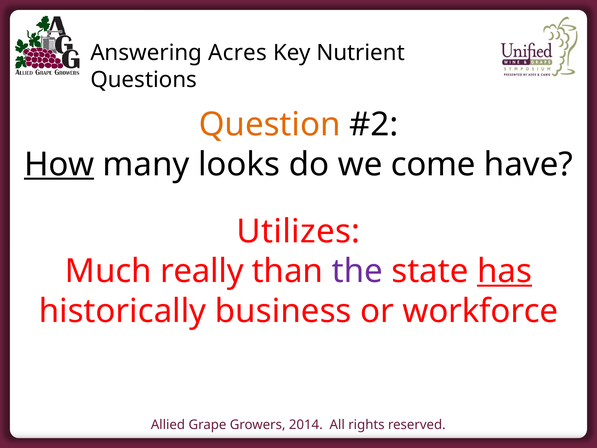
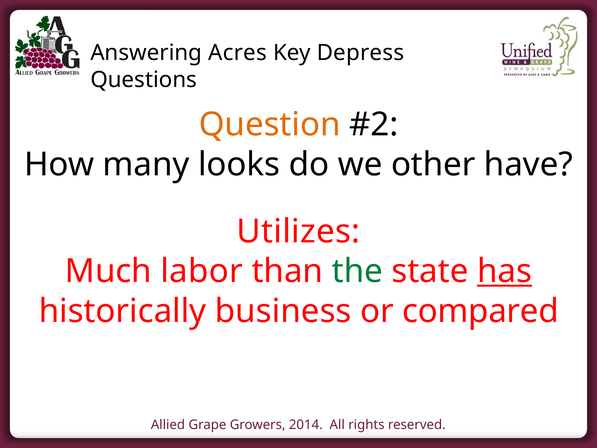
Nutrient: Nutrient -> Depress (360, 53)
How underline: present -> none (59, 164)
come: come -> other (433, 164)
really: really -> labor (202, 271)
the colour: purple -> green (357, 271)
workforce: workforce -> compared (481, 311)
